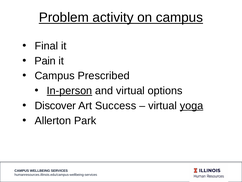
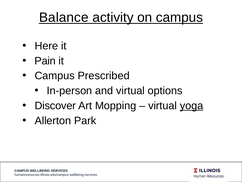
Problem: Problem -> Balance (64, 17)
Final: Final -> Here (46, 46)
In-person underline: present -> none (69, 91)
Success: Success -> Mopping (116, 105)
